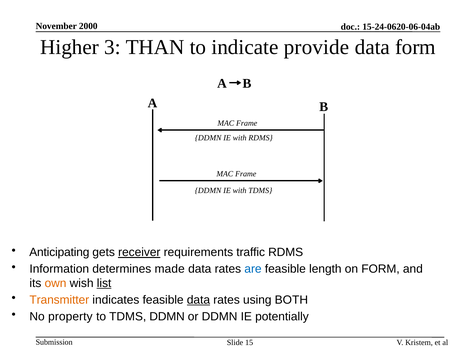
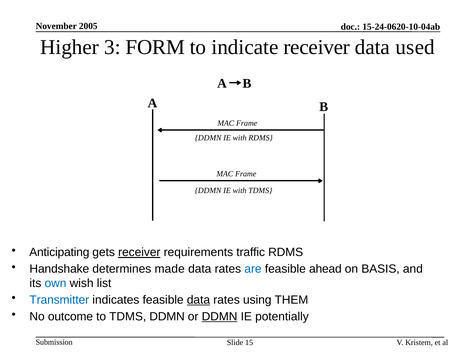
2000: 2000 -> 2005 (88, 26)
15-24-0620-06-04ab: 15-24-0620-06-04ab -> 15-24-0620-10-04ab (401, 27)
THAN: THAN -> FORM (155, 47)
indicate provide: provide -> receiver (317, 47)
data form: form -> used (415, 47)
Information: Information -> Handshake (59, 269)
length: length -> ahead (325, 269)
on FORM: FORM -> BASIS (381, 269)
own colour: orange -> blue (56, 283)
list underline: present -> none (104, 283)
Transmitter colour: orange -> blue (59, 300)
BOTH: BOTH -> THEM (291, 300)
property: property -> outcome (70, 317)
DDMN underline: none -> present (220, 317)
